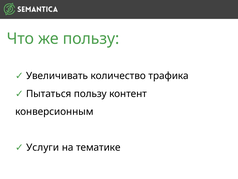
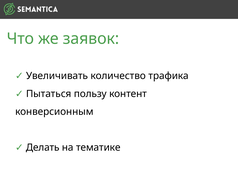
же пользу: пользу -> заявок (91, 38)
Услуги: Услуги -> Делать (43, 147)
